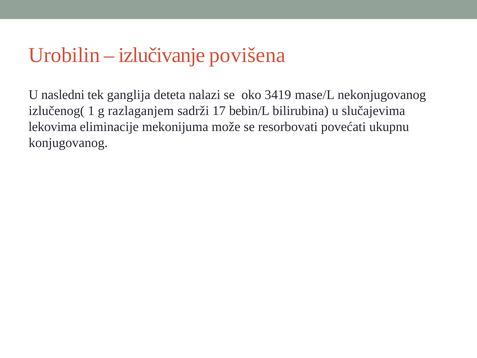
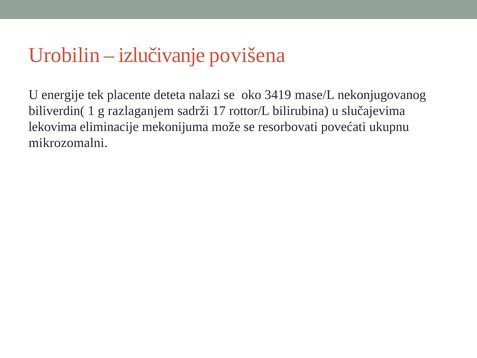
nasledni: nasledni -> energije (63, 95)
ganglija: ganglija -> placente (129, 95)
izlučenog(: izlučenog( -> biliverdin( (57, 111)
bebin/L: bebin/L -> rottor/L (249, 111)
konjugovanog: konjugovanog -> mikrozomalni (68, 143)
